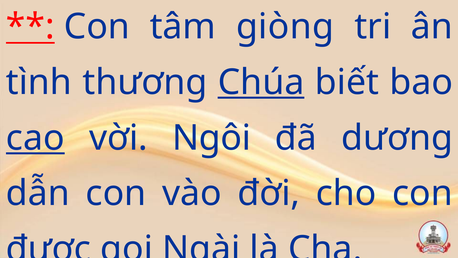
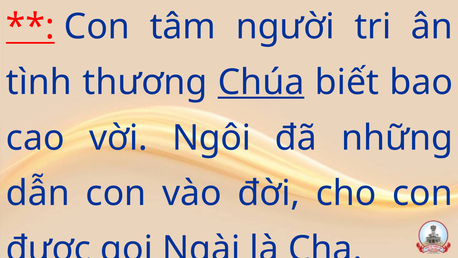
giòng: giòng -> người (285, 27)
cao underline: present -> none (35, 138)
dương: dương -> những (397, 138)
